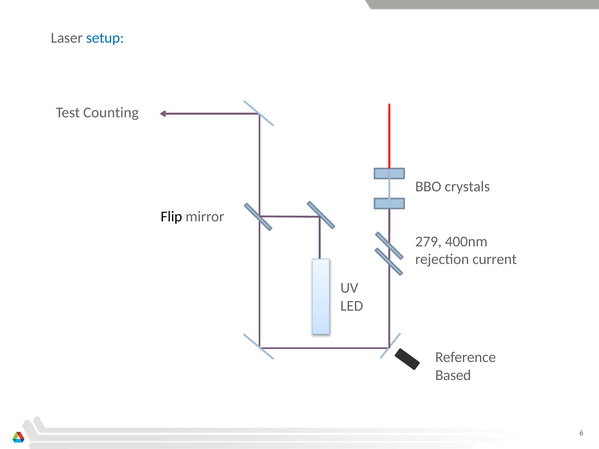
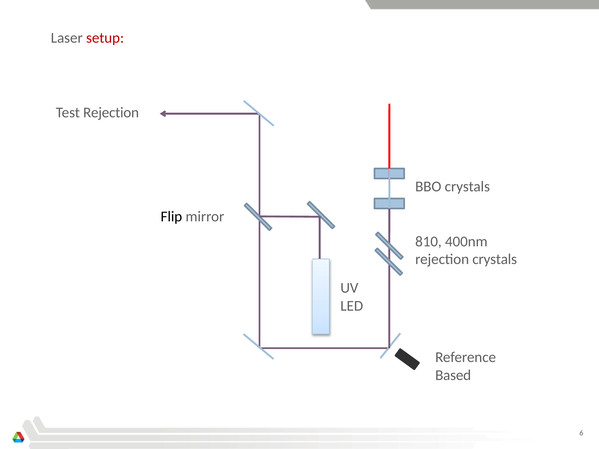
setup colour: blue -> red (105, 38)
Test Counting: Counting -> Rejection (111, 113)
279: 279 -> 810 (428, 242)
rejection current: current -> crystals (495, 260)
